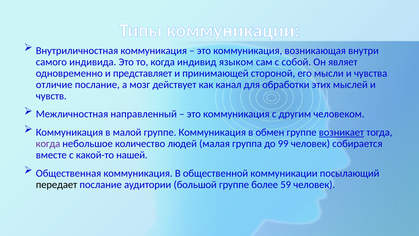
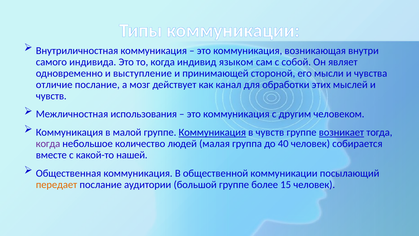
представляет: представляет -> выступление (142, 73)
направленный: направленный -> использования (144, 114)
Коммуникация underline: none -> present (212, 132)
в обмен: обмен -> чувств (270, 132)
99: 99 -> 40 (283, 144)
передает colour: black -> orange (57, 184)
59: 59 -> 15 (286, 184)
